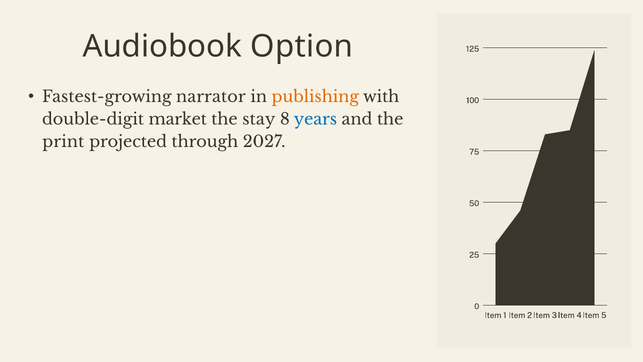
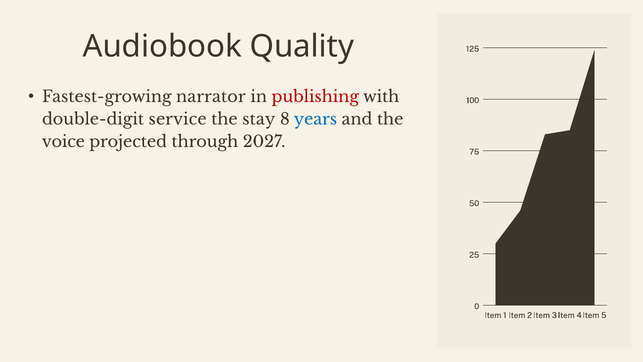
Option: Option -> Quality (302, 46)
publishing colour: orange -> red (315, 97)
market: market -> service (178, 119)
print: print -> voice (63, 142)
